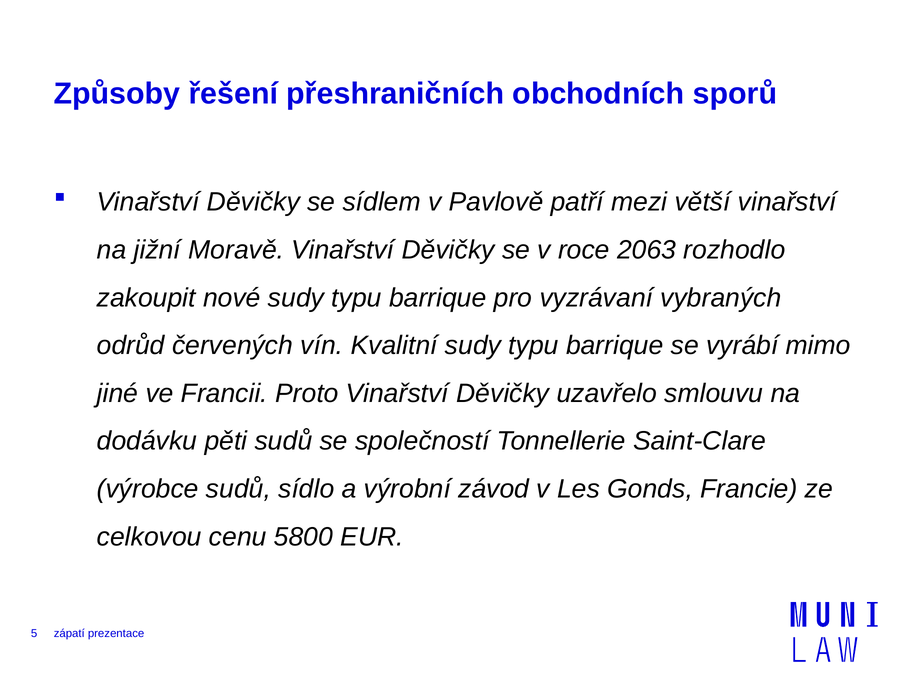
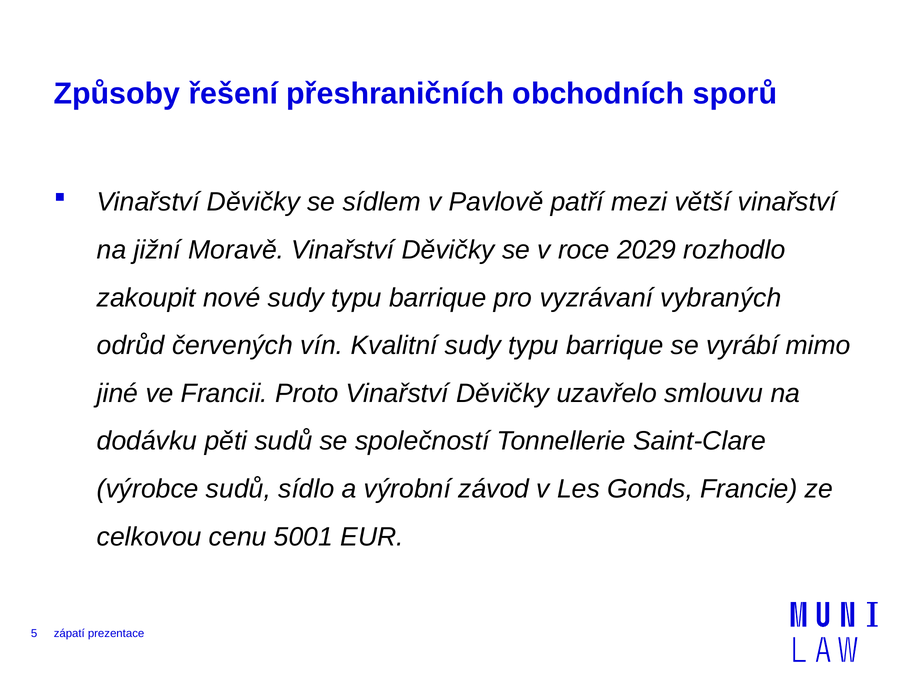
2063: 2063 -> 2029 (647, 250)
5800: 5800 -> 5001 (303, 537)
